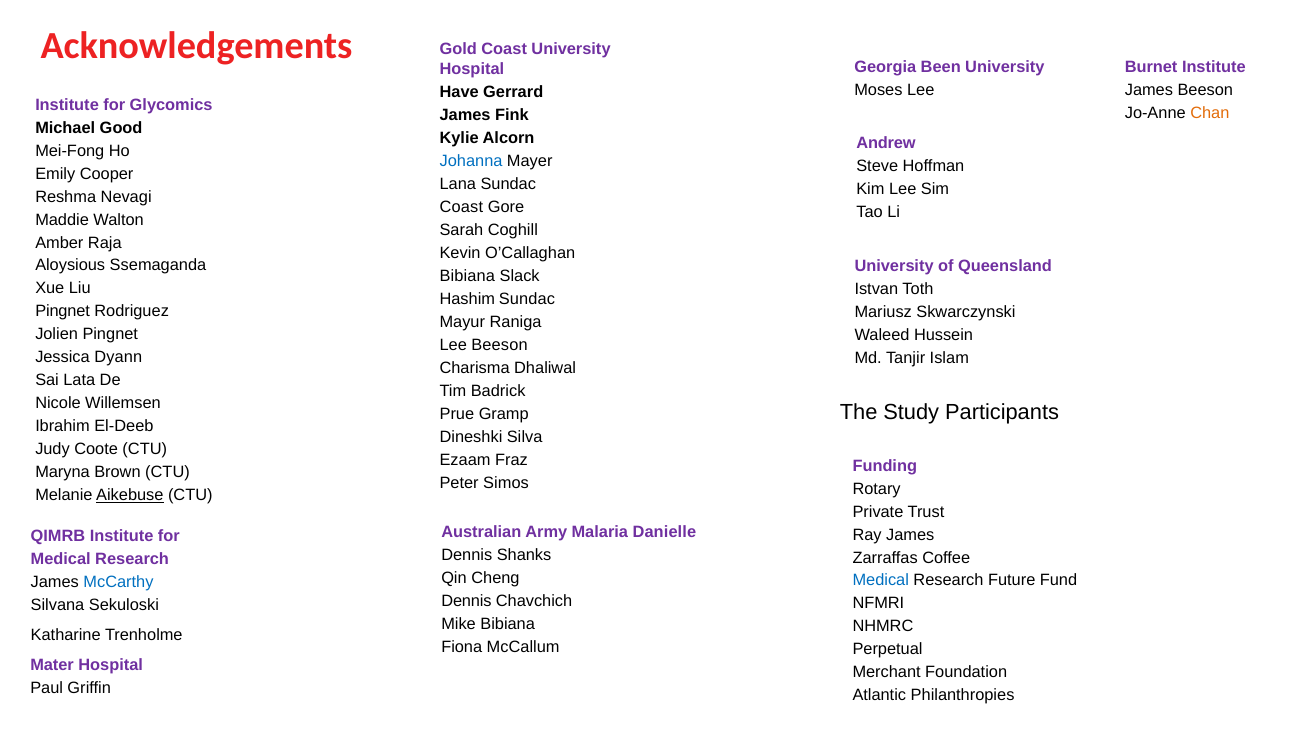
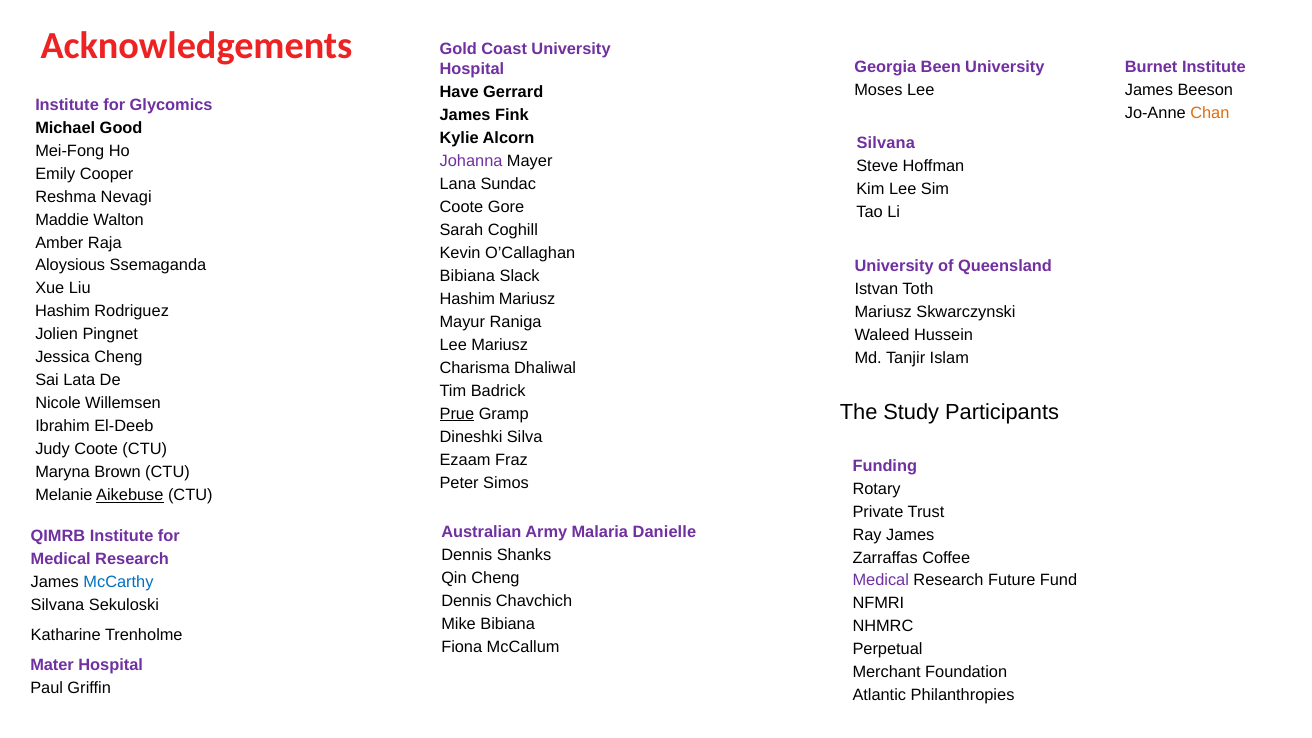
Andrew: Andrew -> Silvana (886, 143)
Johanna colour: blue -> purple (471, 161)
Coast: Coast -> Coote (461, 207)
Hashim Sundac: Sundac -> Mariusz (527, 299)
Pingnet: Pingnet -> Hashim (63, 312)
Lee Beeson: Beeson -> Mariusz (500, 345)
Jessica Dyann: Dyann -> Cheng (118, 357)
Prue underline: none -> present (457, 414)
Medical colour: blue -> purple (881, 581)
